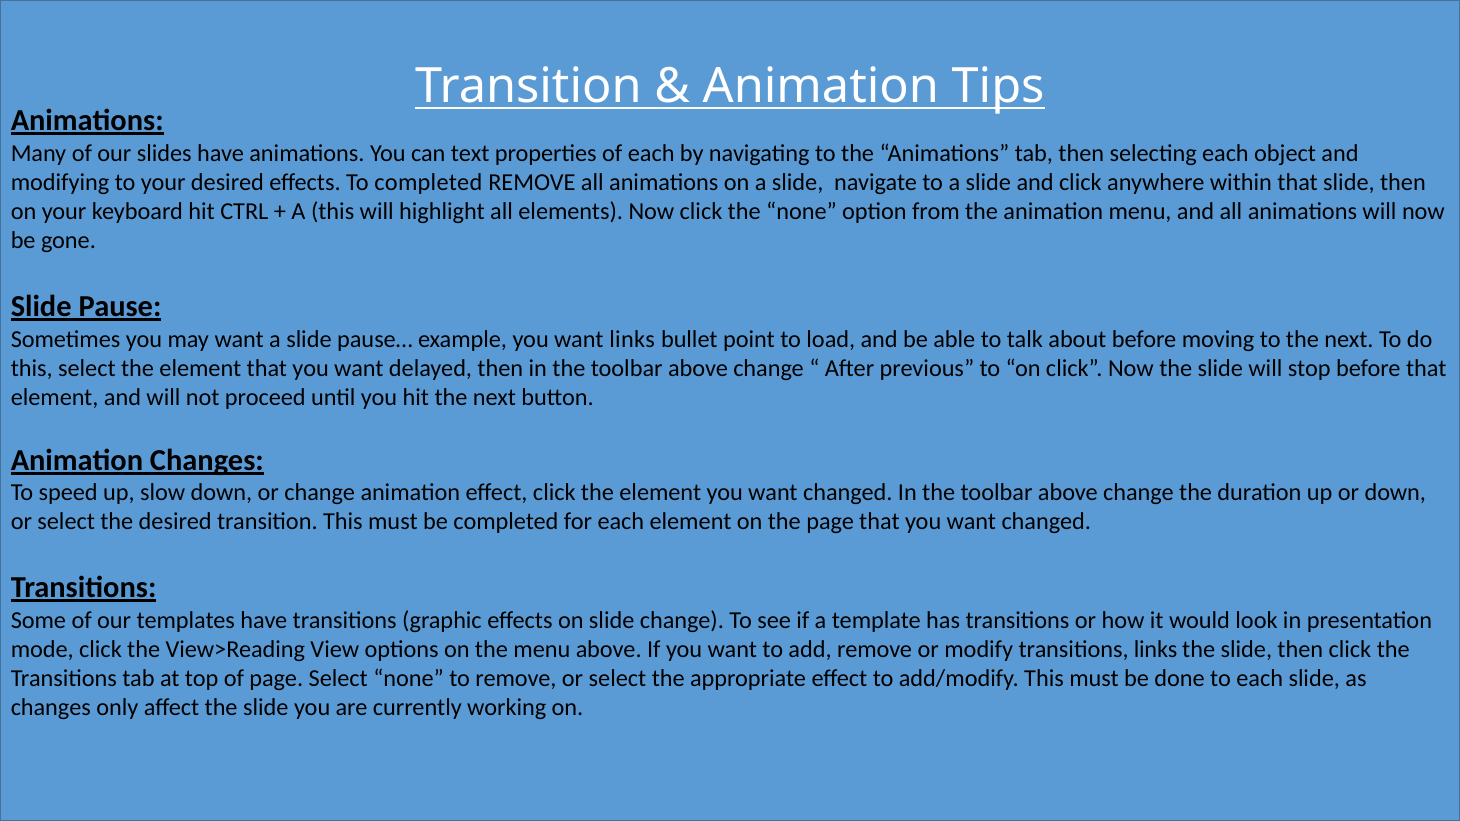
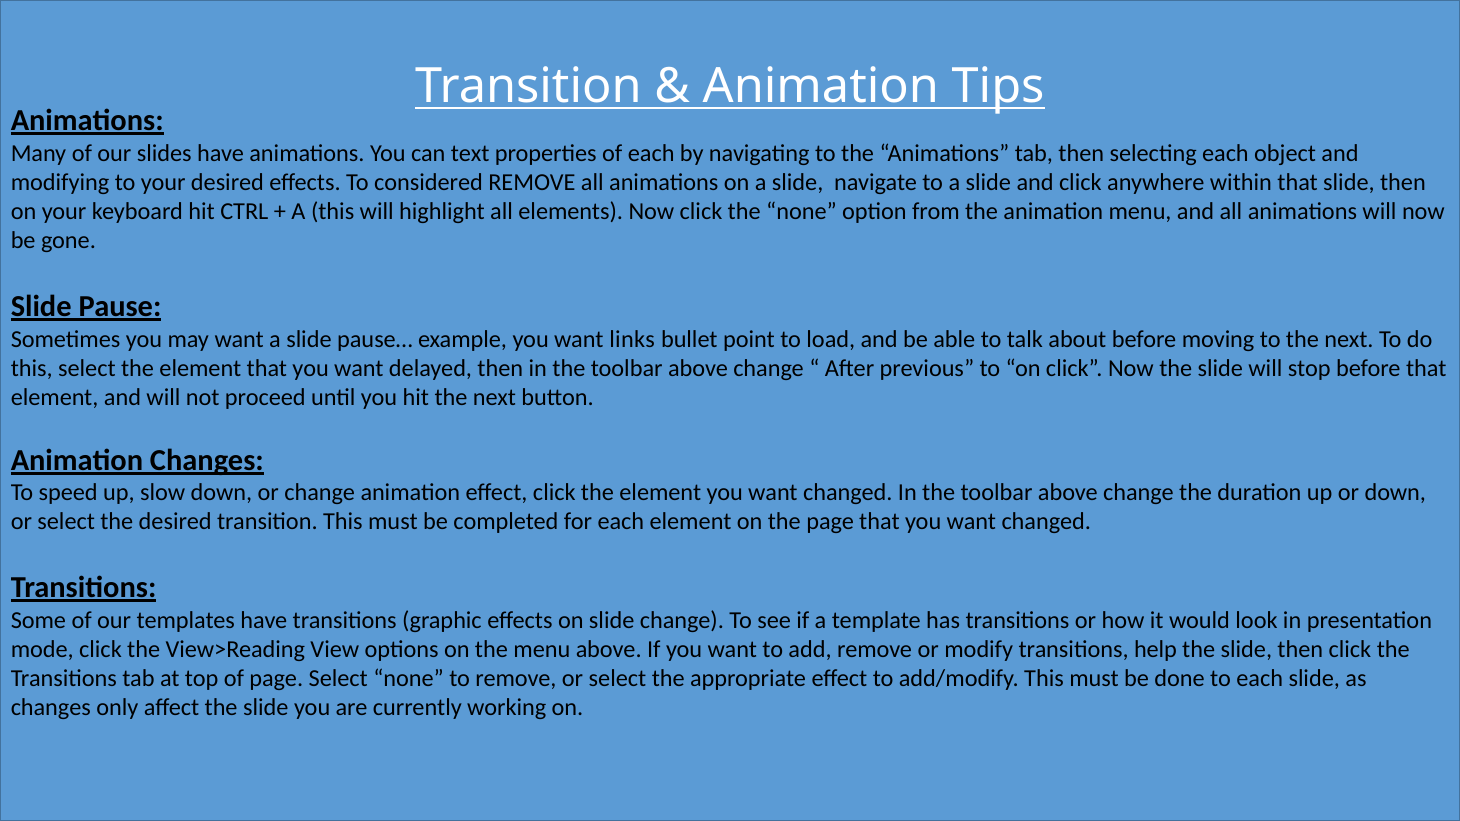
To completed: completed -> considered (429, 182)
transitions links: links -> help (1156, 649)
